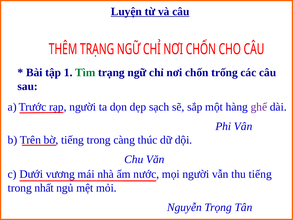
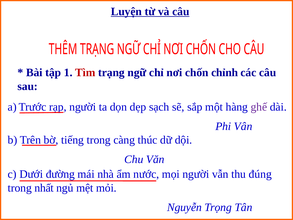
Tìm colour: green -> red (85, 73)
trống: trống -> chỉnh (225, 73)
vương: vương -> đường (60, 174)
thu tiếng: tiếng -> đúng (260, 174)
